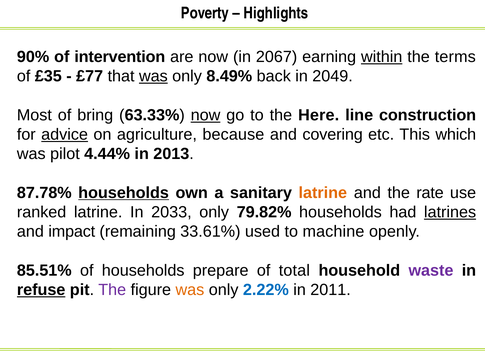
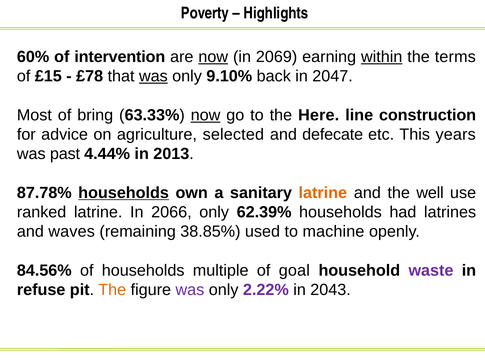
90%: 90% -> 60% (33, 57)
now underline: none -> present (213, 57)
2067: 2067 -> 2069 (277, 57)
£35: £35 -> £15 (48, 76)
£77: £77 -> £78 (90, 76)
8.49%: 8.49% -> 9.10% (229, 76)
2049: 2049 -> 2047 (333, 76)
advice underline: present -> none (65, 134)
because: because -> selected (233, 134)
covering: covering -> defecate (333, 134)
which: which -> years (456, 134)
pilot: pilot -> past (65, 154)
rate: rate -> well (430, 193)
2033: 2033 -> 2066 (171, 212)
79.82%: 79.82% -> 62.39% (264, 212)
latrines underline: present -> none (450, 212)
impact: impact -> waves (72, 231)
33.61%: 33.61% -> 38.85% (210, 231)
85.51%: 85.51% -> 84.56% (44, 270)
prepare: prepare -> multiple (221, 270)
total: total -> goal (294, 270)
refuse underline: present -> none (41, 290)
The colour: purple -> orange (112, 290)
was colour: orange -> purple (190, 290)
2.22% colour: blue -> purple (266, 290)
2011: 2011 -> 2043 (331, 290)
